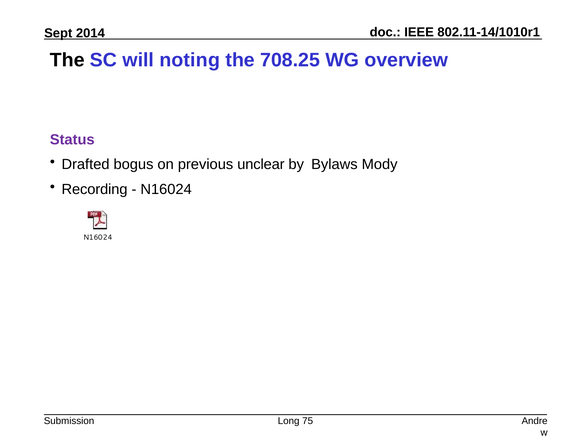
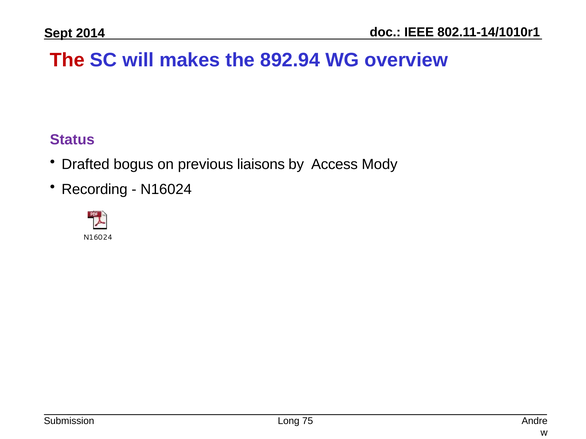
The colour: black -> red (67, 60)
noting: noting -> makes (190, 60)
708.25: 708.25 -> 892.94 (290, 60)
unclear: unclear -> liaisons (261, 165)
Bylaws: Bylaws -> Access (334, 165)
